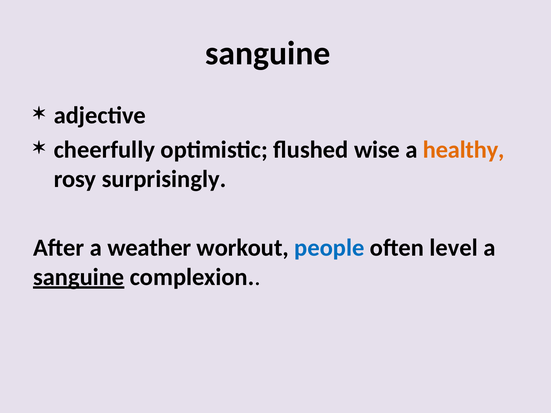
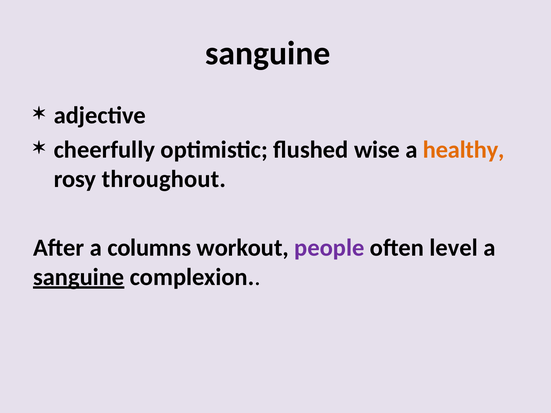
surprisingly: surprisingly -> throughout (164, 179)
weather: weather -> columns (149, 248)
people colour: blue -> purple (329, 248)
